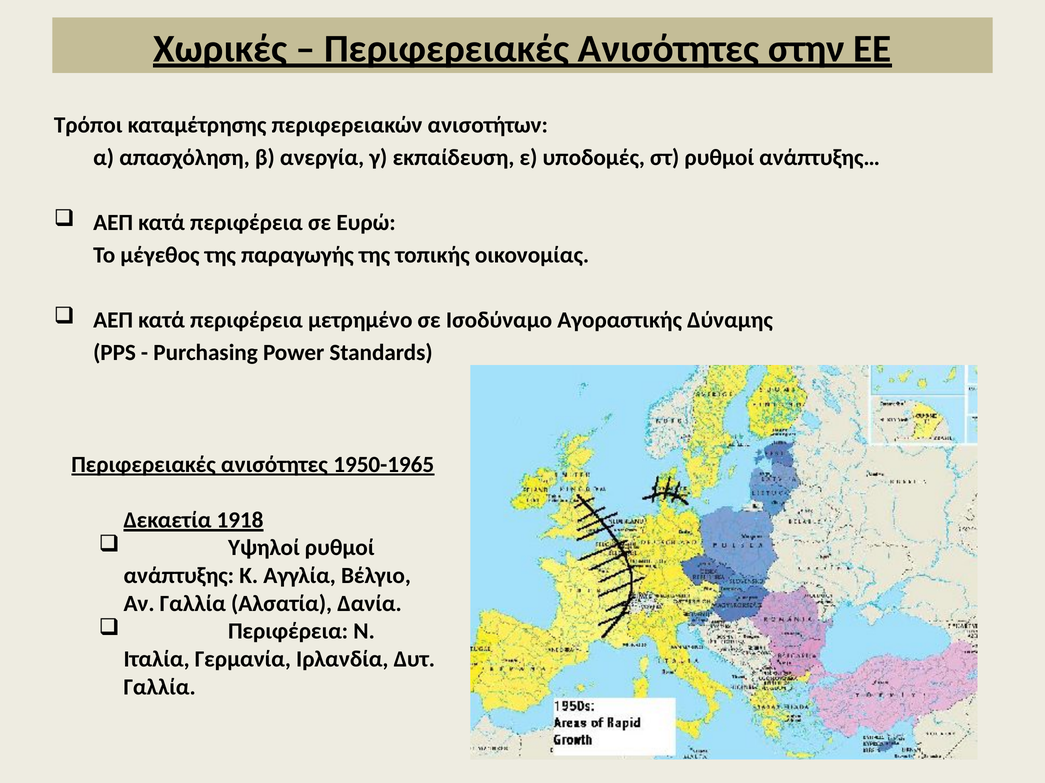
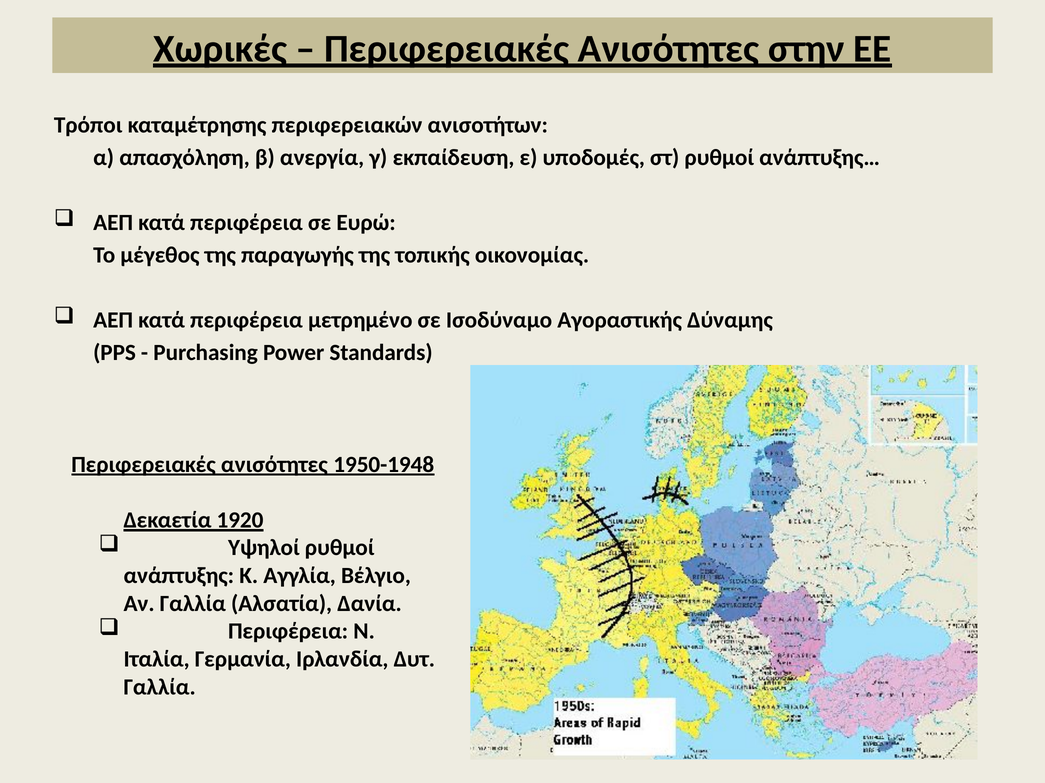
1950-1965: 1950-1965 -> 1950-1948 (384, 465)
1918: 1918 -> 1920 (240, 521)
